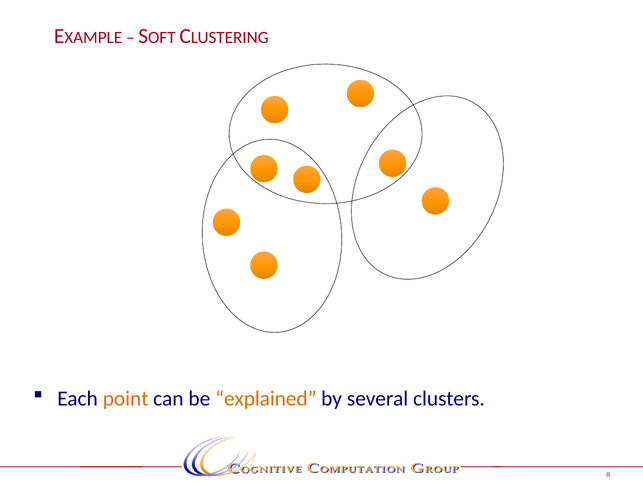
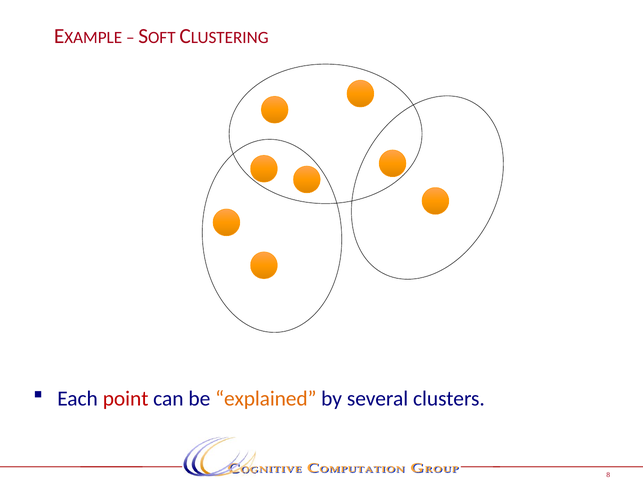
point colour: orange -> red (126, 398)
